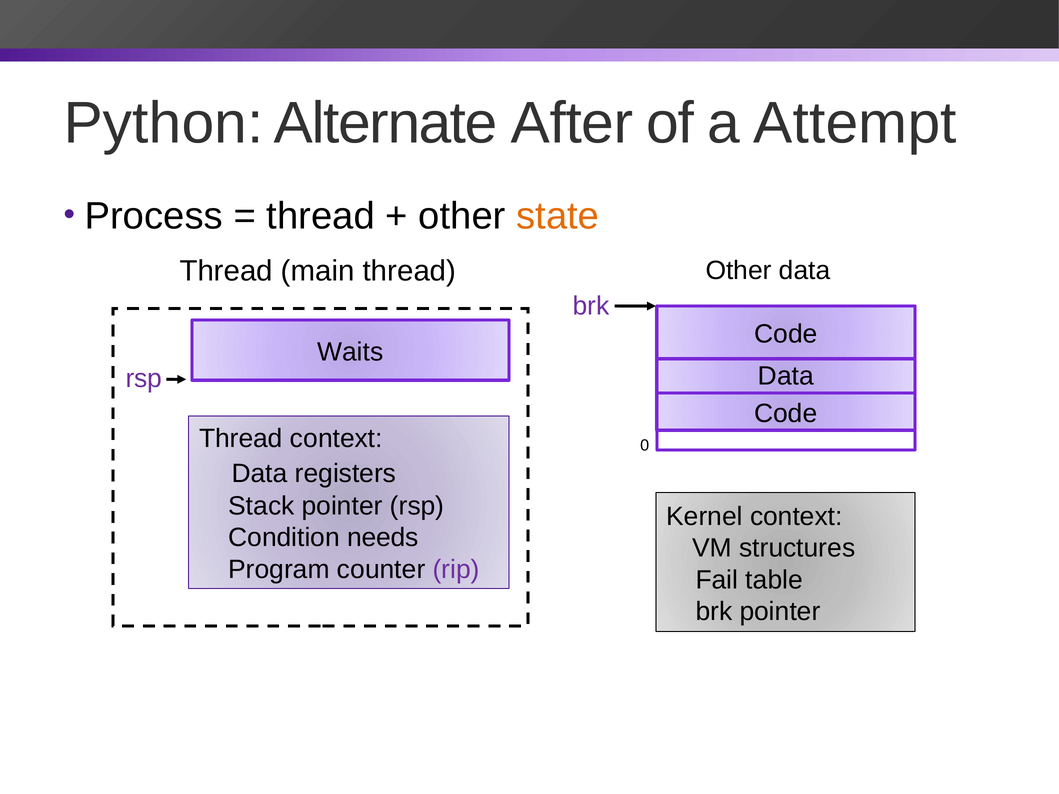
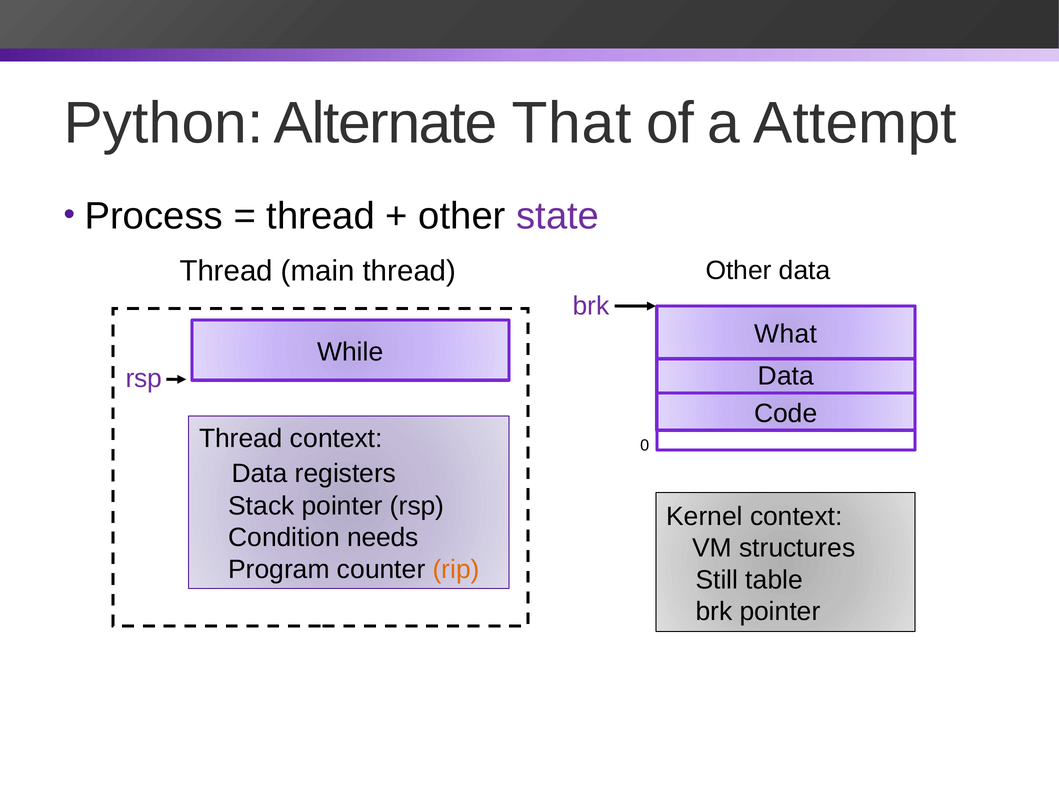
After: After -> That (572, 123)
state colour: orange -> purple (558, 216)
Code: Code -> What (786, 334)
Waits: Waits -> While (350, 352)
rip colour: purple -> orange (456, 570)
Fail: Fail -> Still (717, 580)
